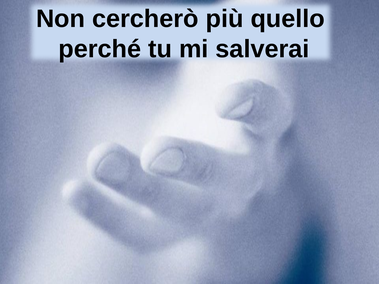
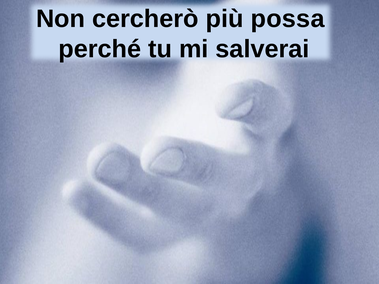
quello: quello -> possa (288, 19)
